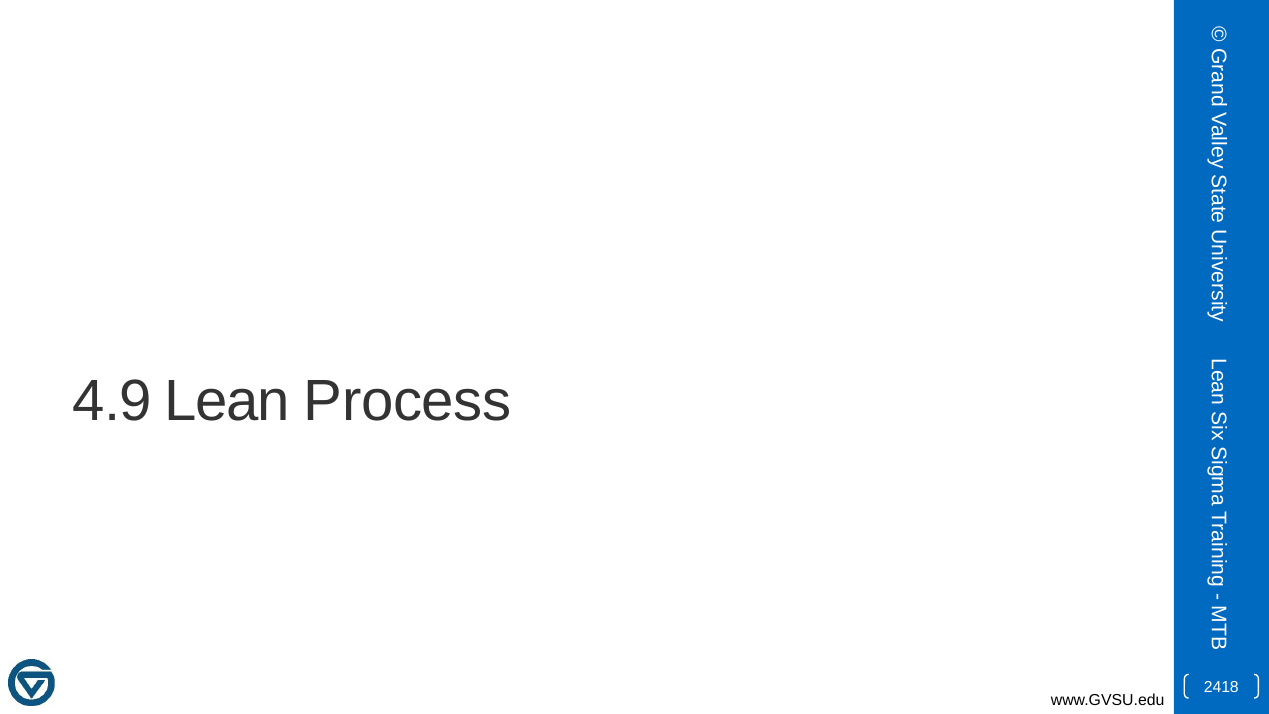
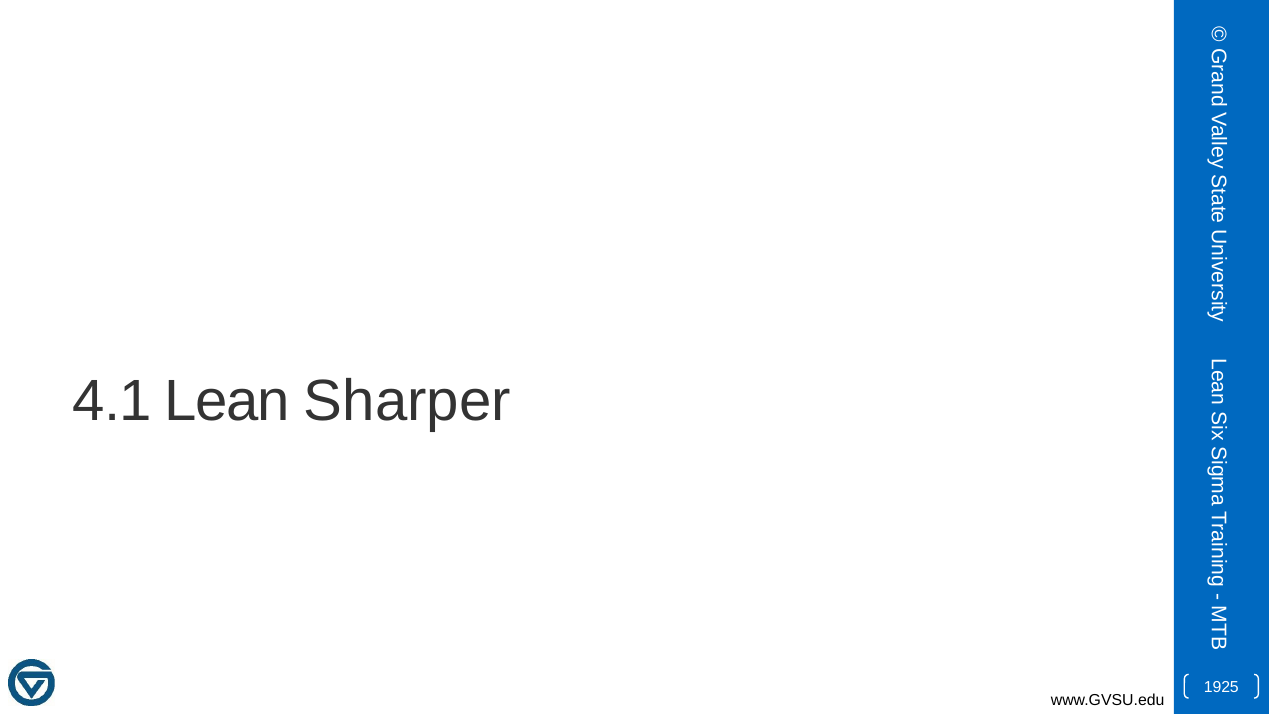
4.9: 4.9 -> 4.1 (112, 401)
Process: Process -> Sharper (407, 401)
2418: 2418 -> 1925 (1221, 687)
